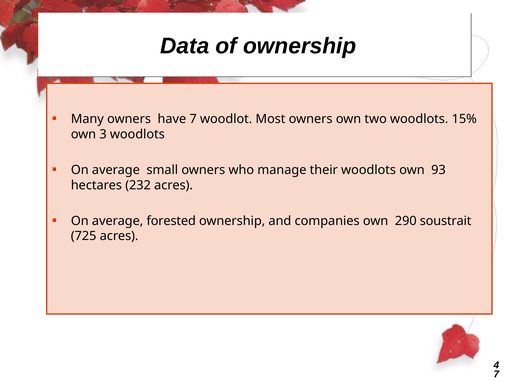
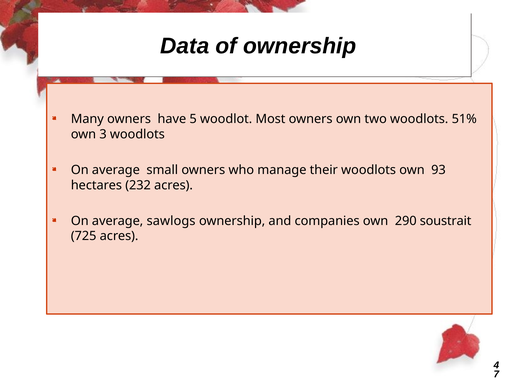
have 7: 7 -> 5 (193, 119)
15%: 15% -> 51% (464, 119)
forested: forested -> sawlogs (171, 221)
